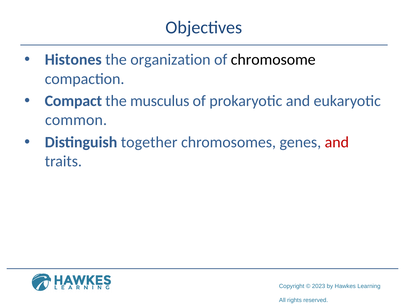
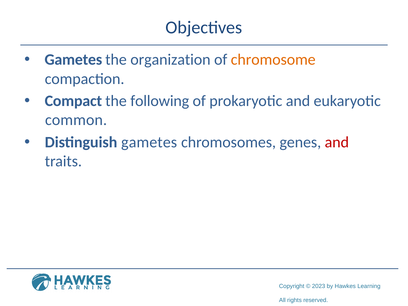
Histones: Histones -> Gametes (73, 60)
chromosome colour: black -> orange (273, 60)
musculus: musculus -> following (160, 101)
Distinguish together: together -> gametes (149, 142)
